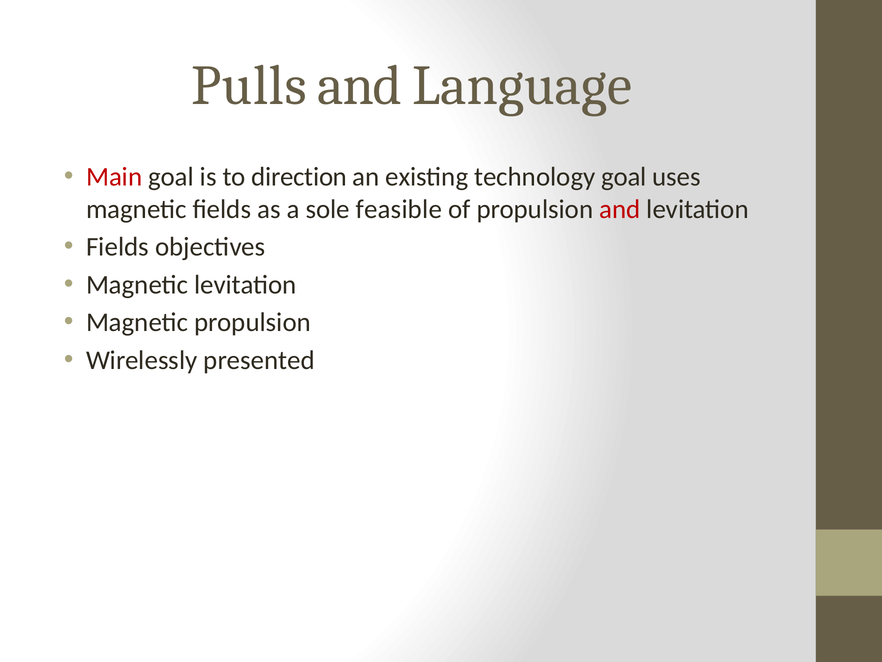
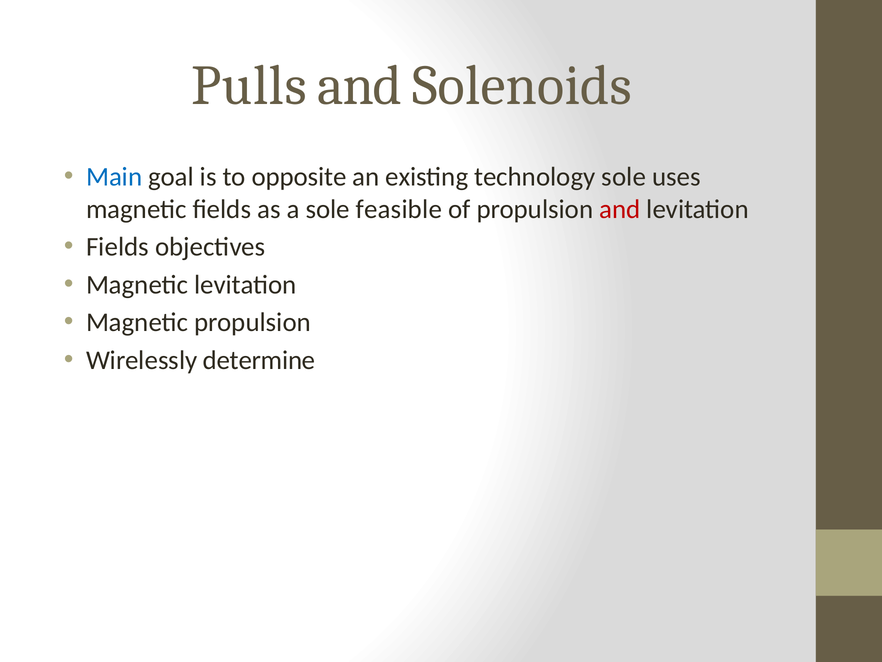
Language: Language -> Solenoids (522, 86)
Main colour: red -> blue (114, 177)
direction: direction -> opposite (299, 177)
technology goal: goal -> sole (624, 177)
presented: presented -> determine (259, 360)
